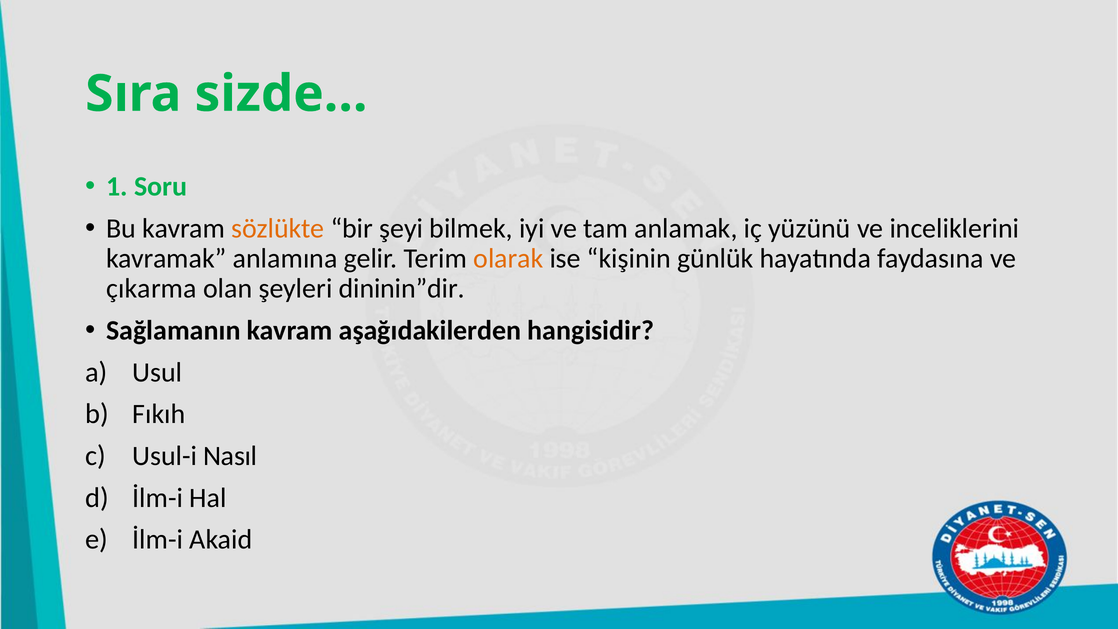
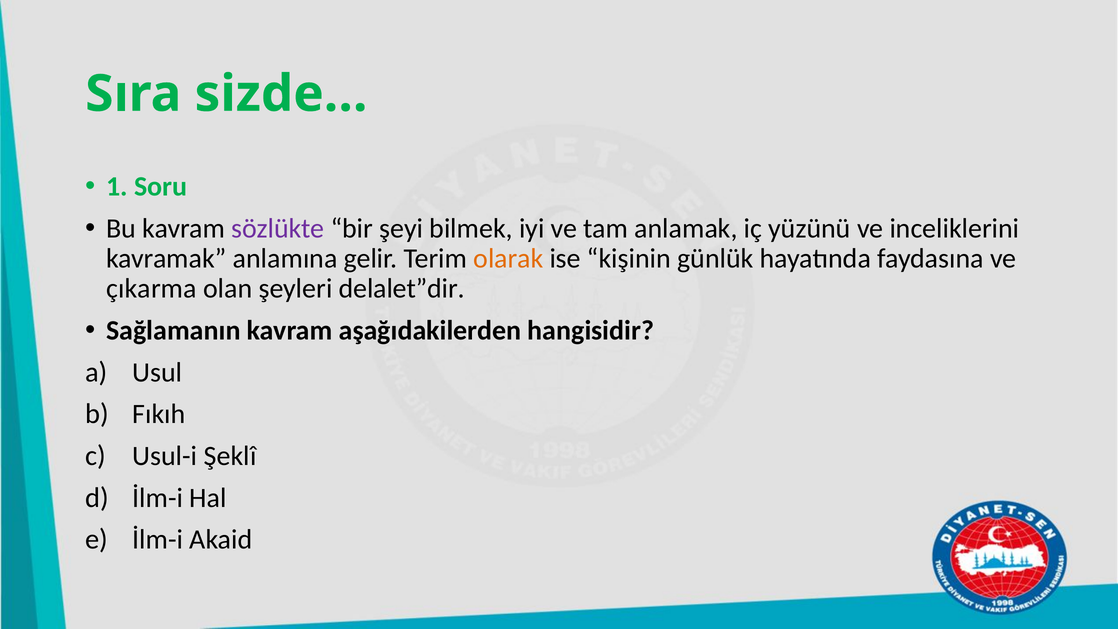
sözlükte colour: orange -> purple (278, 228)
dininin”dir: dininin”dir -> delalet”dir (402, 289)
Nasıl: Nasıl -> Şeklî (230, 456)
